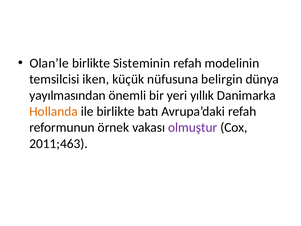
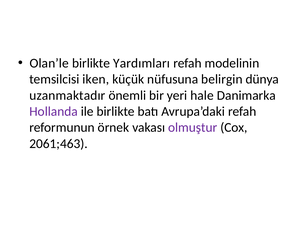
Sisteminin: Sisteminin -> Yardımları (142, 63)
yayılmasından: yayılmasından -> uzanmaktadır (67, 95)
yıllık: yıllık -> hale (202, 95)
Hollanda colour: orange -> purple (54, 111)
2011;463: 2011;463 -> 2061;463 (59, 143)
